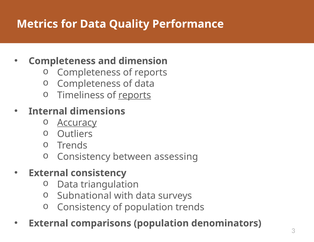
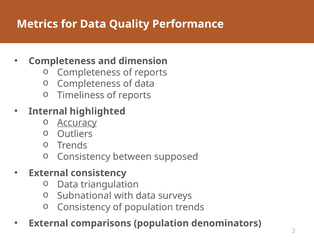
reports underline: present -> none (135, 95)
dimensions: dimensions -> highlighted (98, 112)
assessing: assessing -> supposed (176, 157)
